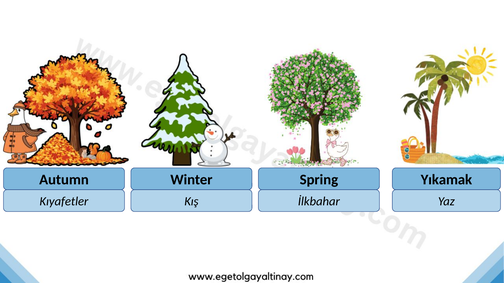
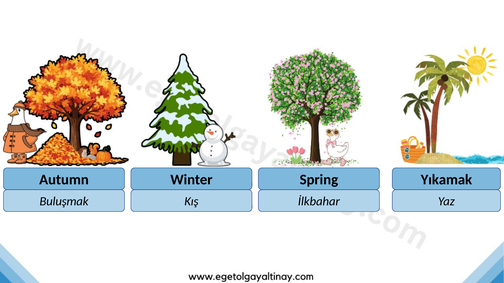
Kıyafetler: Kıyafetler -> Buluşmak (64, 202)
